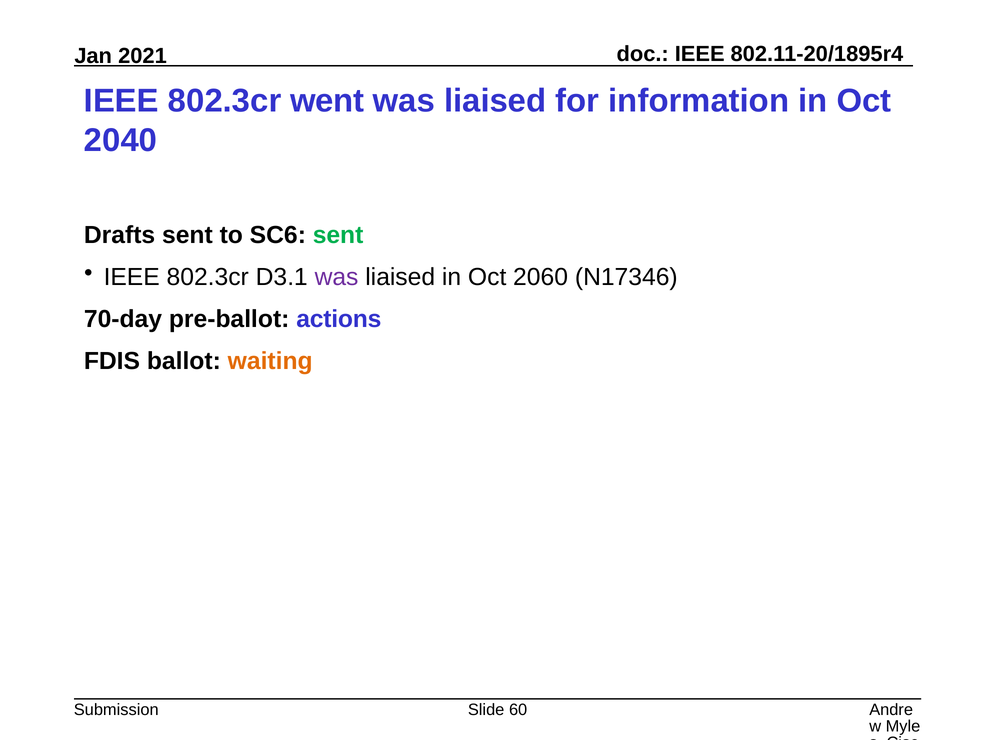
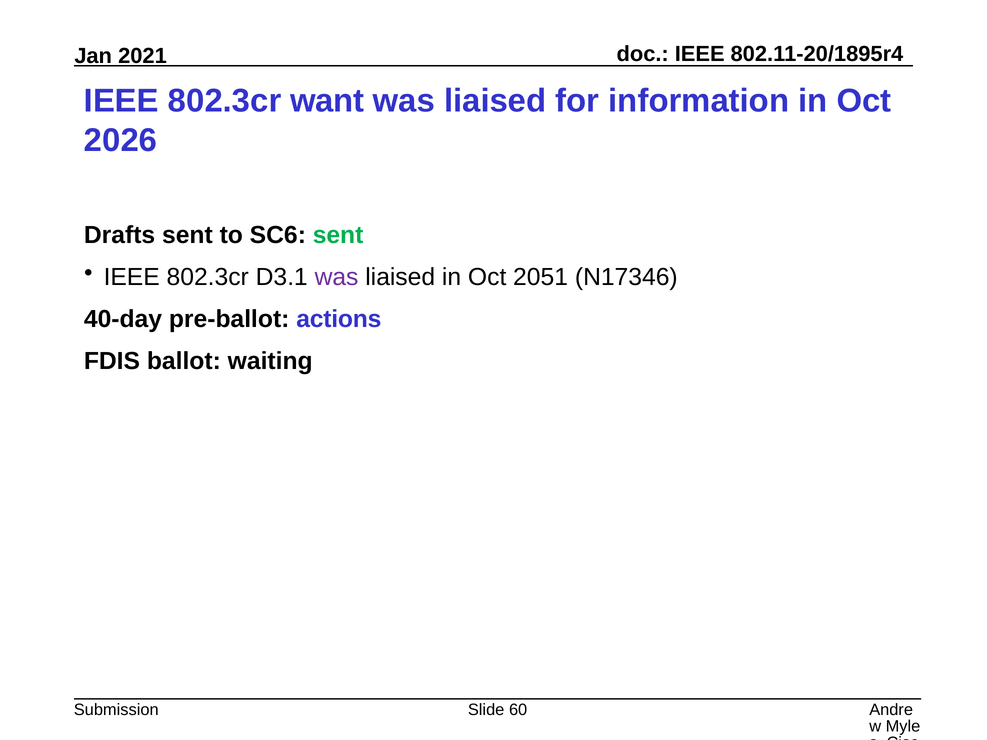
went: went -> want (327, 101)
2040: 2040 -> 2026 (121, 141)
2060: 2060 -> 2051 (541, 277)
70-day: 70-day -> 40-day (123, 319)
waiting colour: orange -> black (270, 361)
